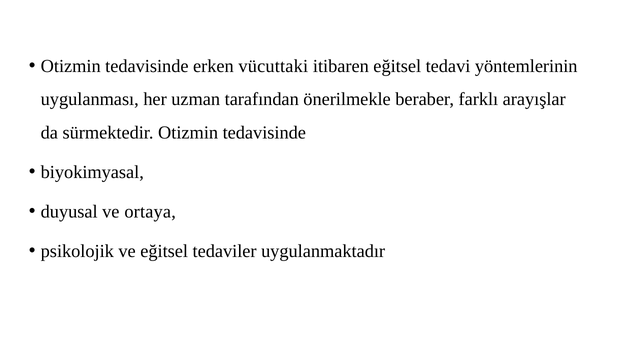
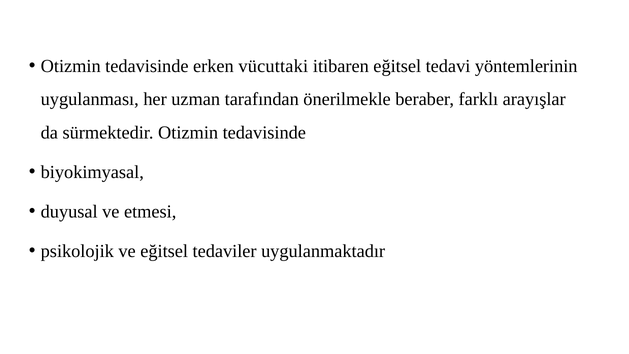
ortaya: ortaya -> etmesi (150, 212)
